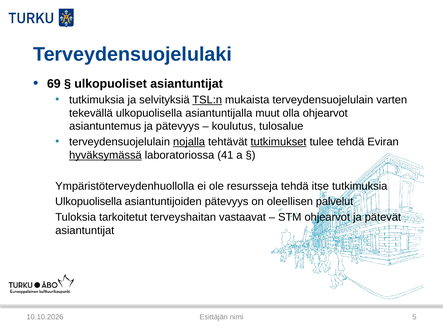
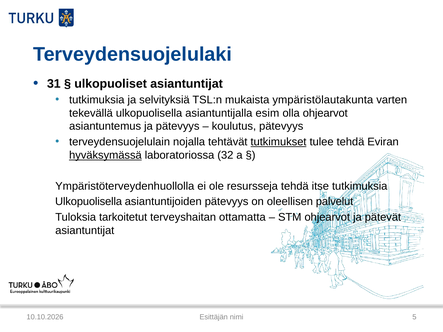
69: 69 -> 31 (54, 84)
TSL:n underline: present -> none (207, 100)
mukaista terveydensuojelulain: terveydensuojelulain -> ympäristölautakunta (323, 100)
muut: muut -> esim (267, 113)
koulutus tulosalue: tulosalue -> pätevyys (281, 126)
nojalla underline: present -> none (189, 142)
41: 41 -> 32 (225, 155)
vastaavat: vastaavat -> ottamatta (242, 217)
